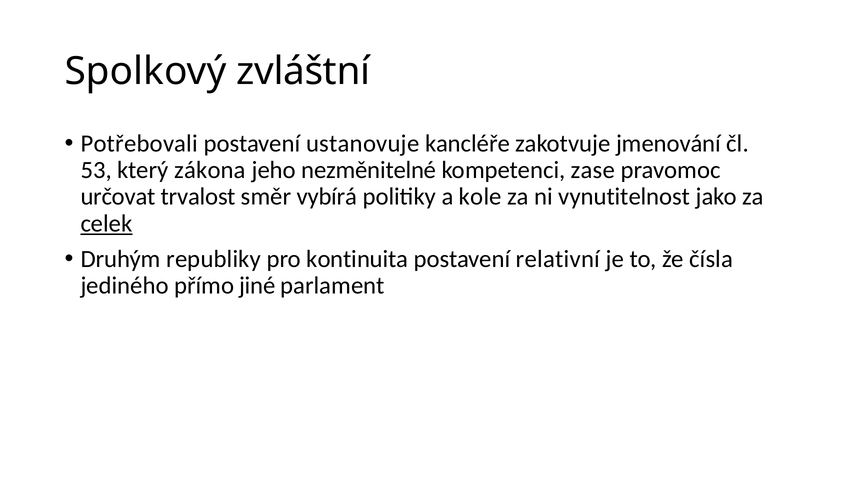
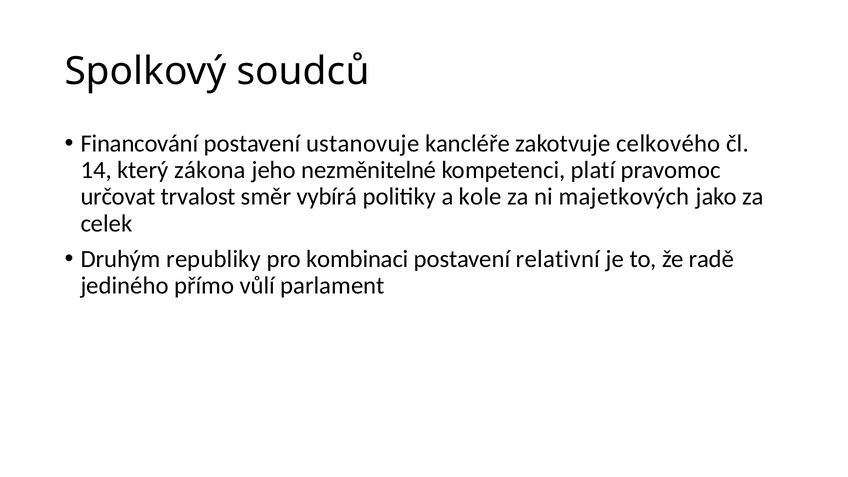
zvláštní: zvláštní -> soudců (303, 71)
Potřebovali: Potřebovali -> Financování (139, 143)
jmenování: jmenování -> celkového (668, 143)
53: 53 -> 14 (96, 170)
zase: zase -> platí (593, 170)
vynutitelnost: vynutitelnost -> majetkových (624, 197)
celek underline: present -> none (106, 224)
kontinuita: kontinuita -> kombinaci (357, 259)
čísla: čísla -> radě (711, 259)
jiné: jiné -> vůlí (257, 286)
